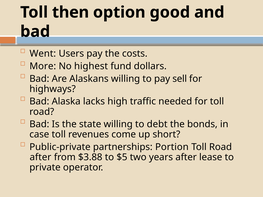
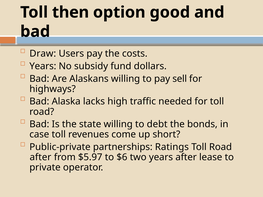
Went: Went -> Draw (43, 54)
More: More -> Years (43, 66)
highest: highest -> subsidy (91, 66)
Portion: Portion -> Ratings (172, 147)
$3.88: $3.88 -> $5.97 (90, 157)
$5: $5 -> $6 (122, 157)
